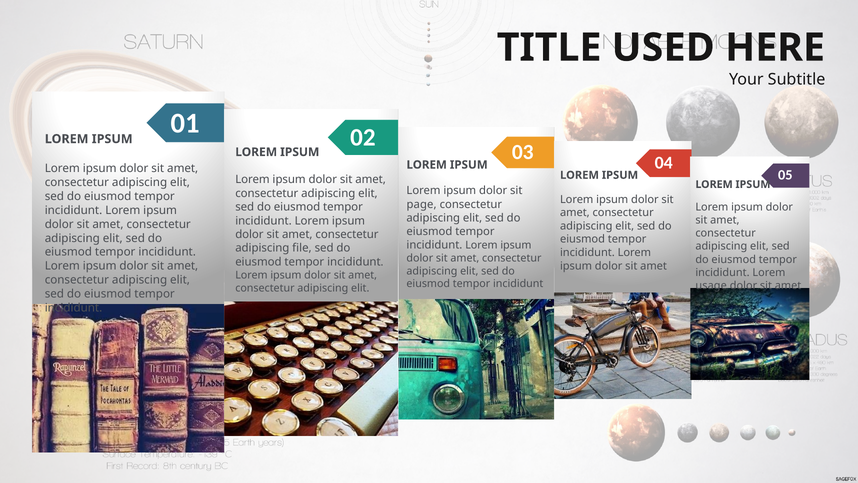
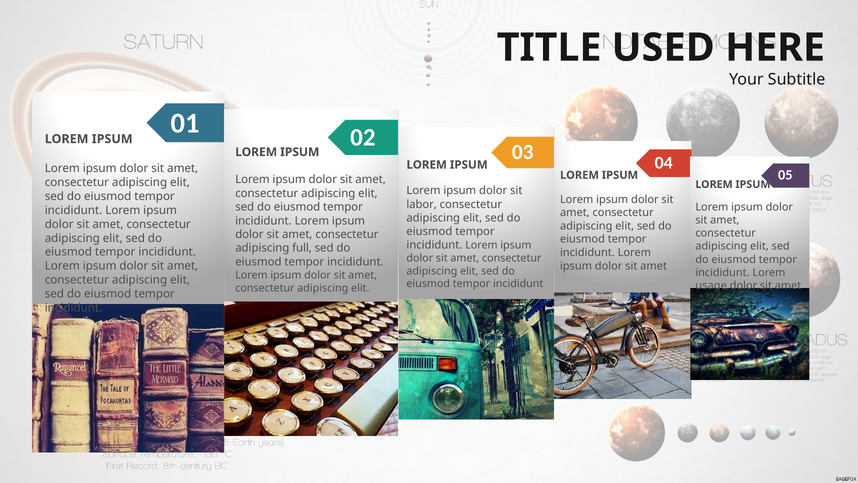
page: page -> labor (422, 204)
file: file -> full (302, 248)
